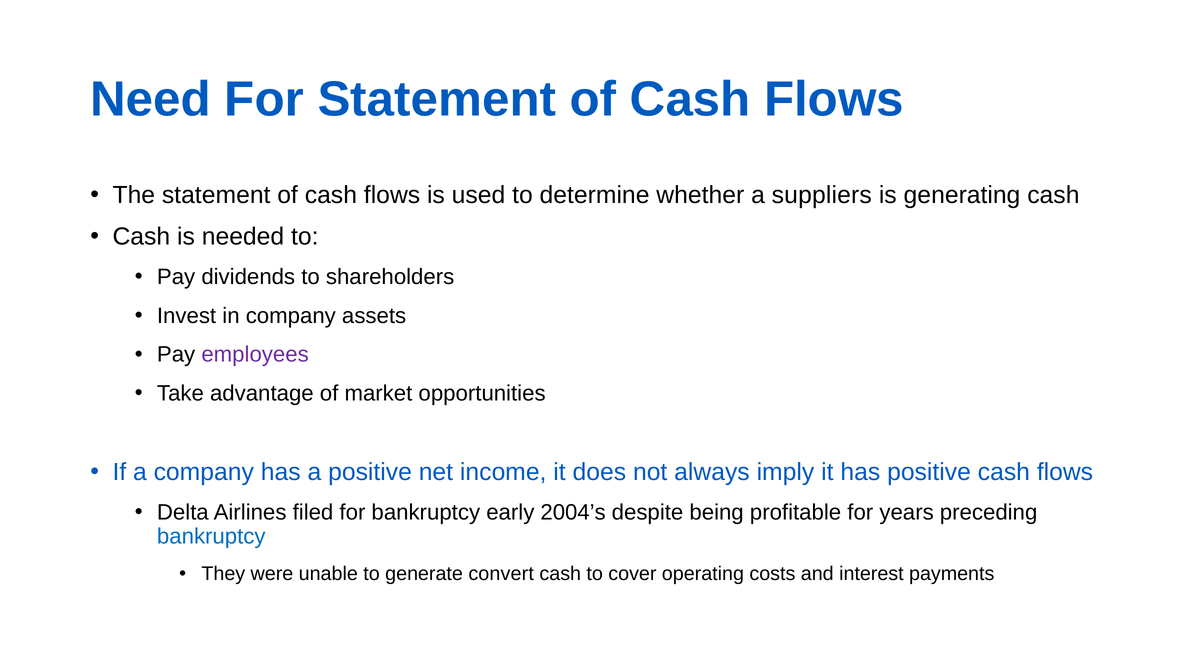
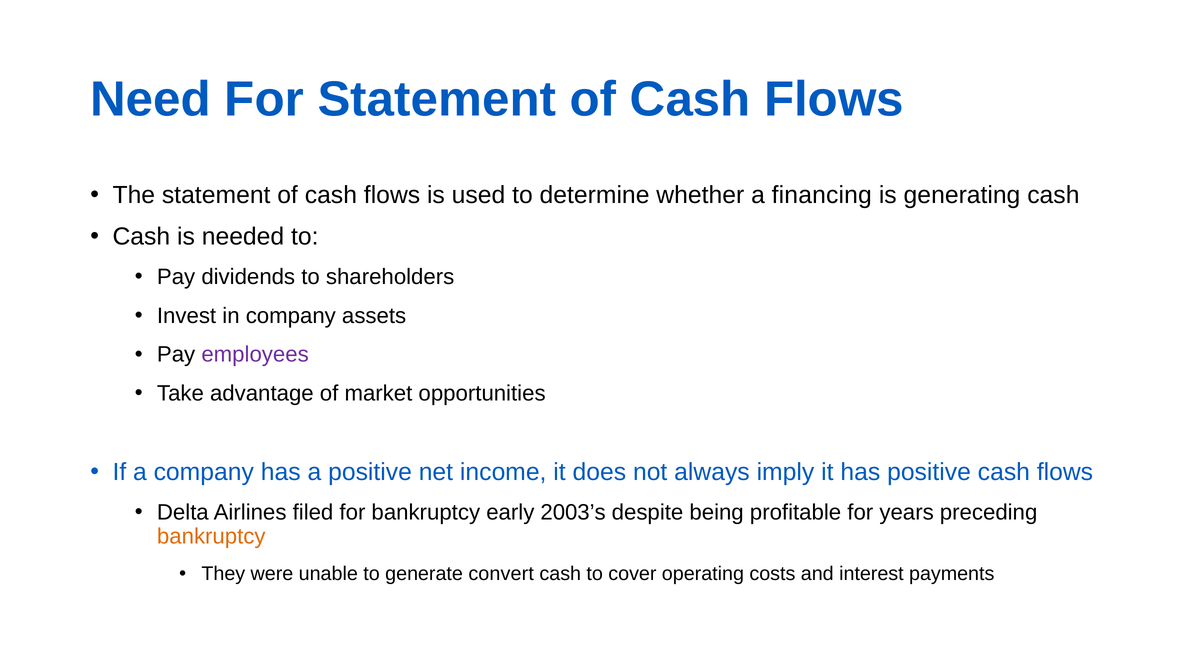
suppliers: suppliers -> financing (822, 195)
2004’s: 2004’s -> 2003’s (573, 512)
bankruptcy colour: blue -> orange (211, 536)
